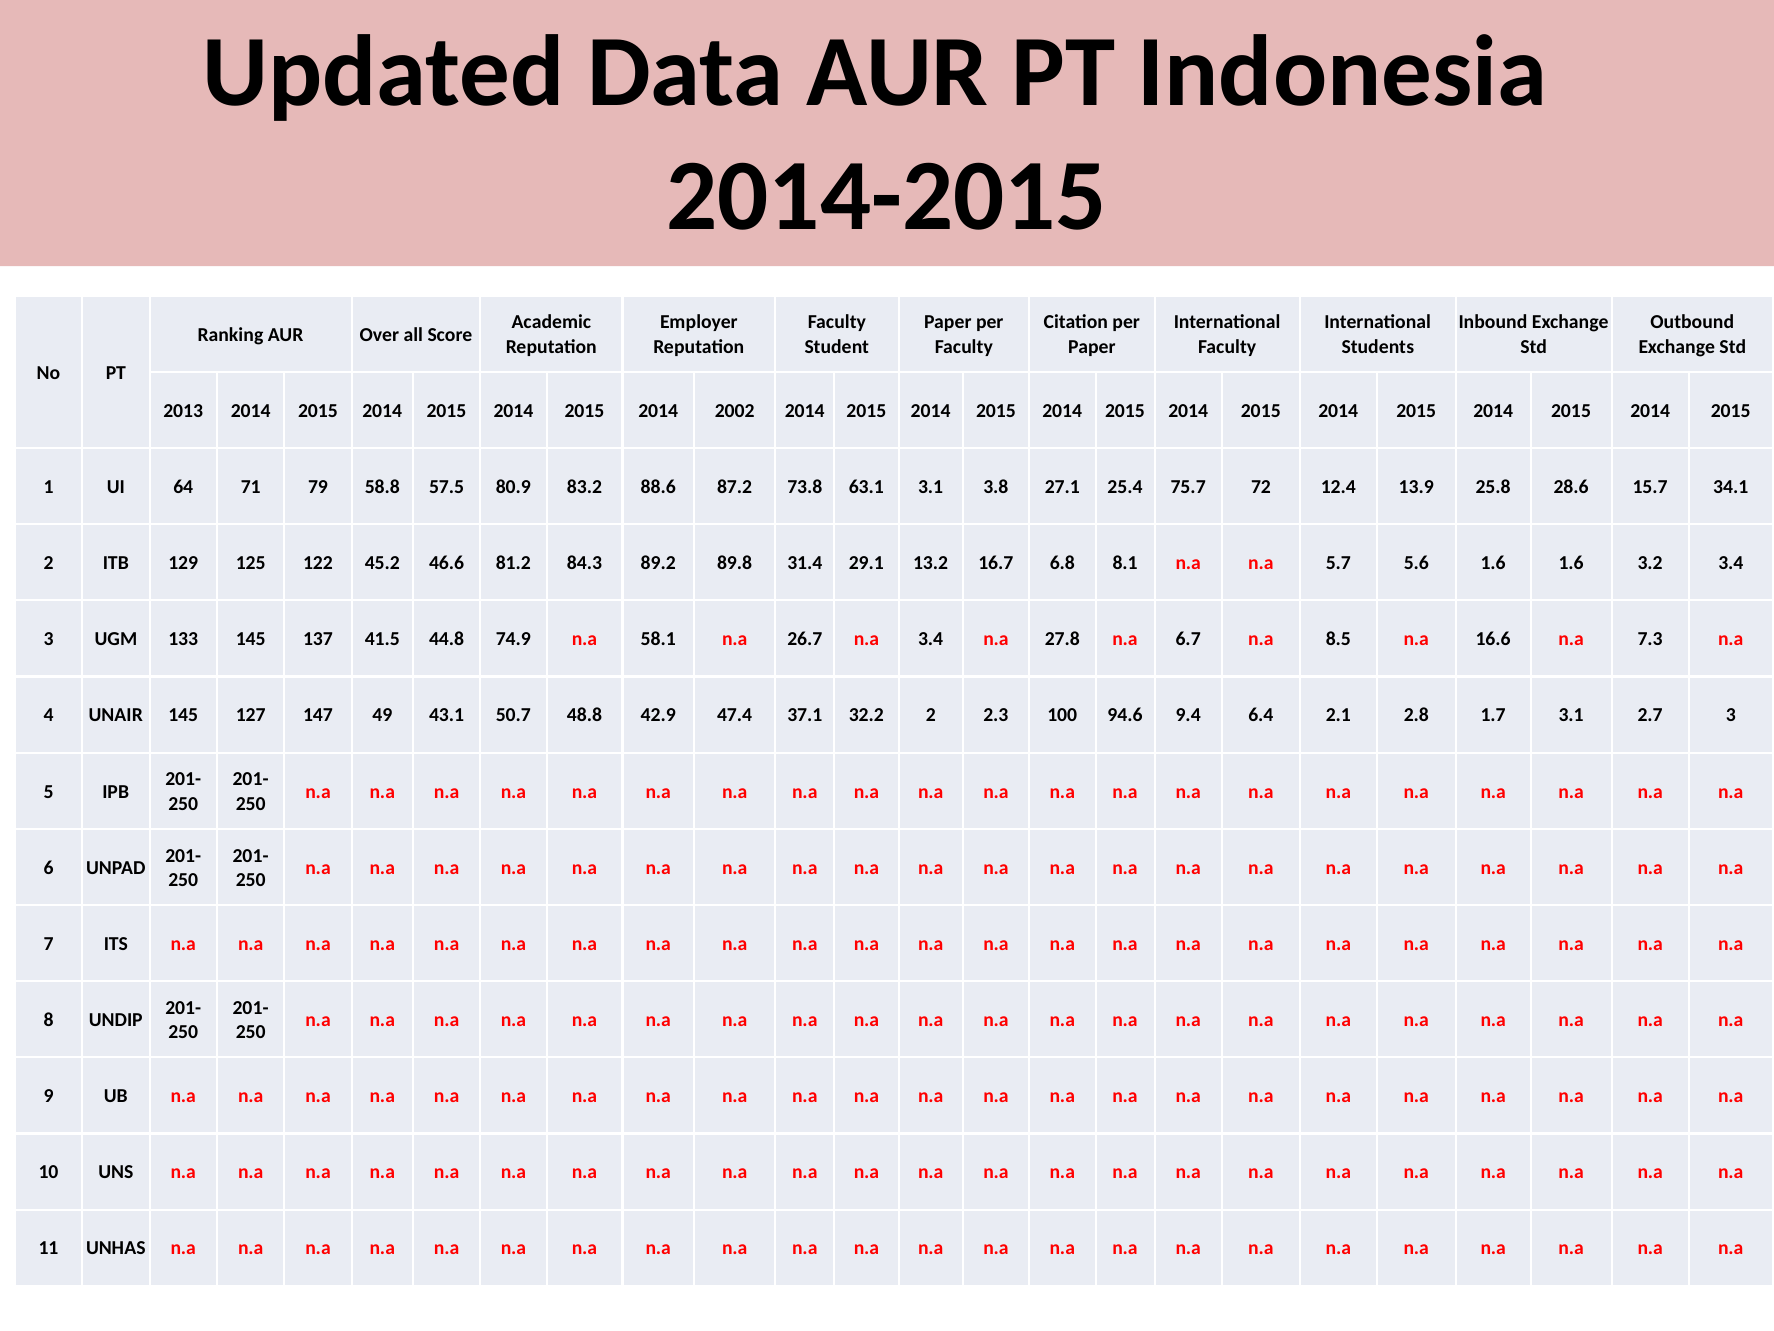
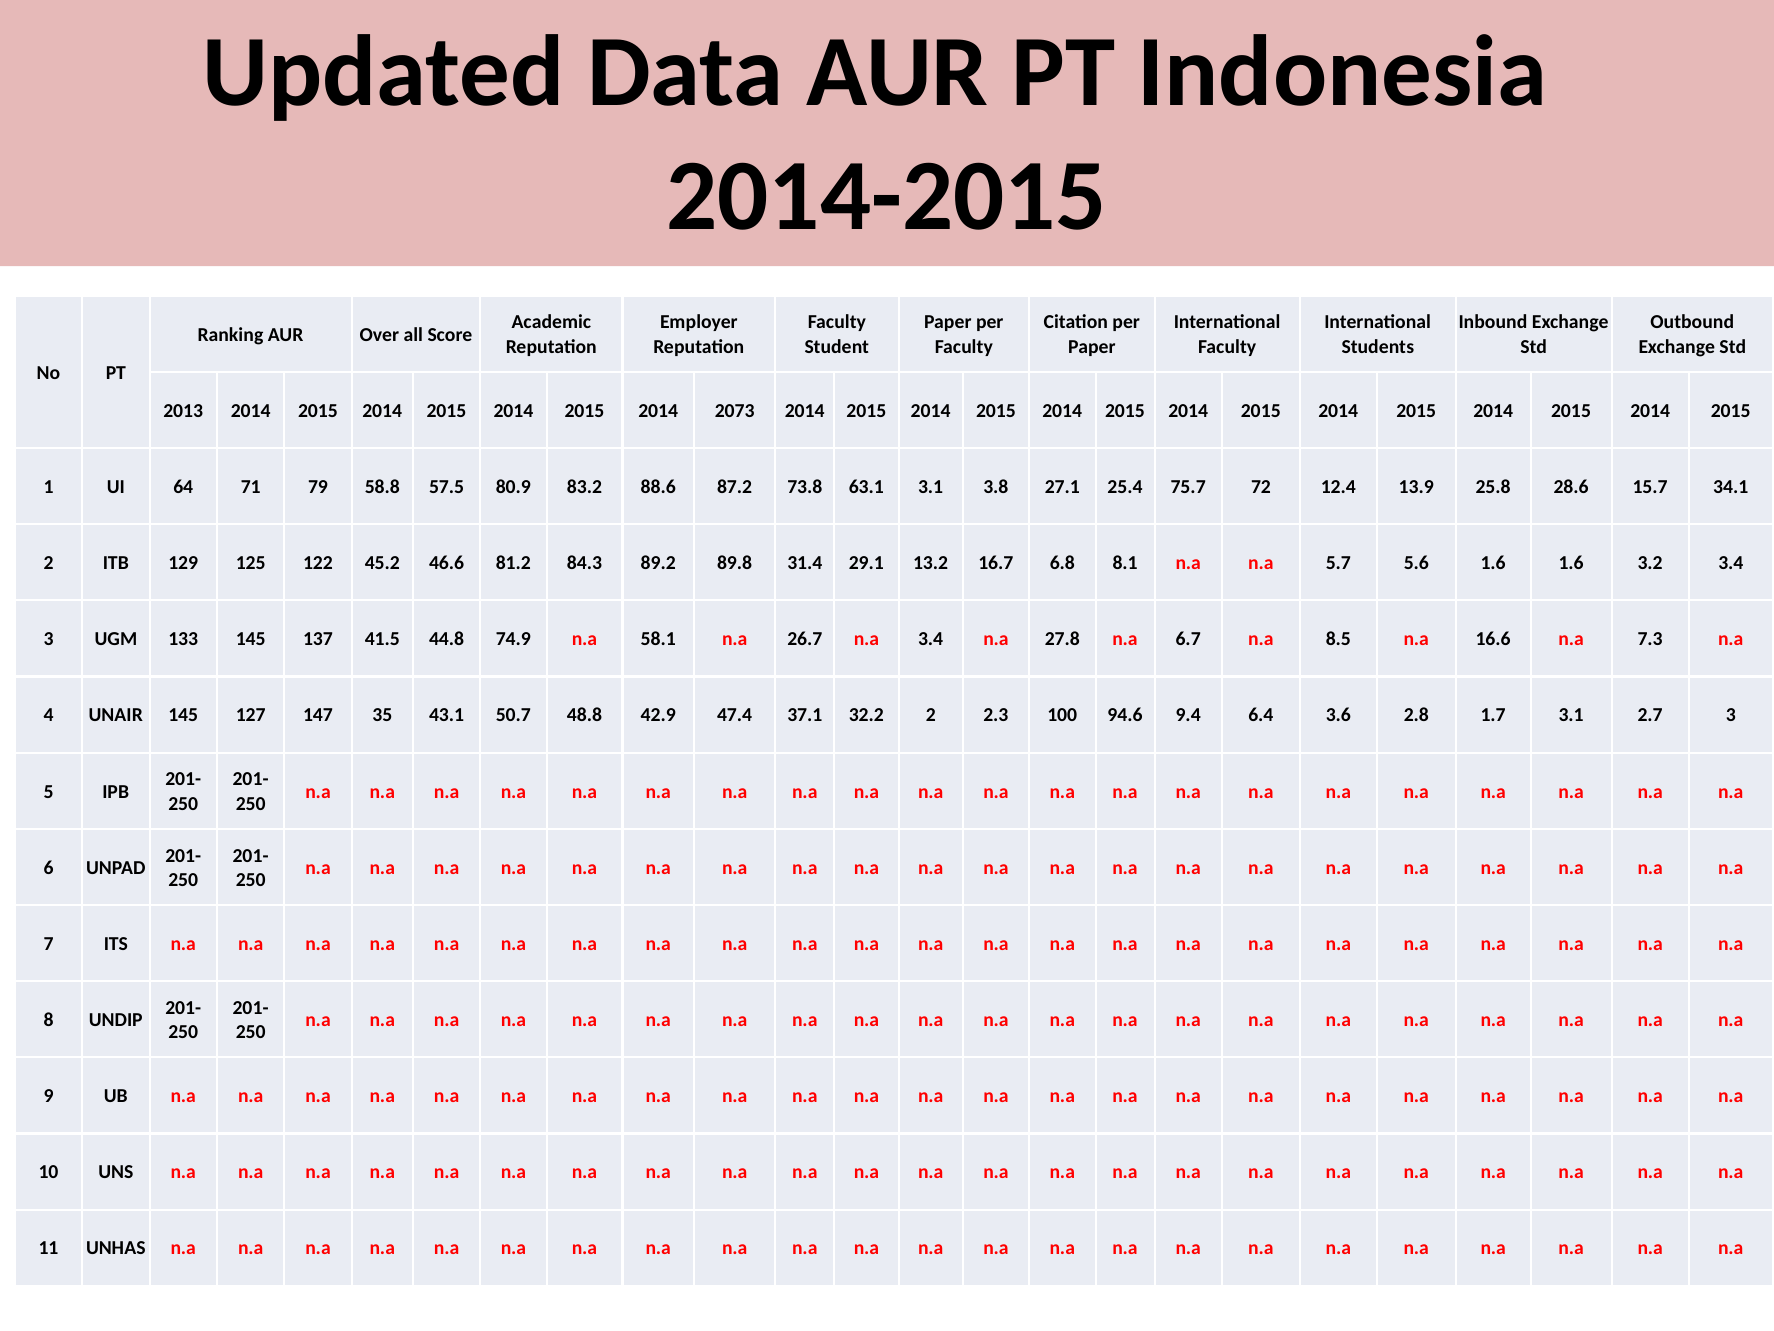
2002: 2002 -> 2073 (735, 411)
49: 49 -> 35 (382, 715)
2.1: 2.1 -> 3.6 (1338, 715)
